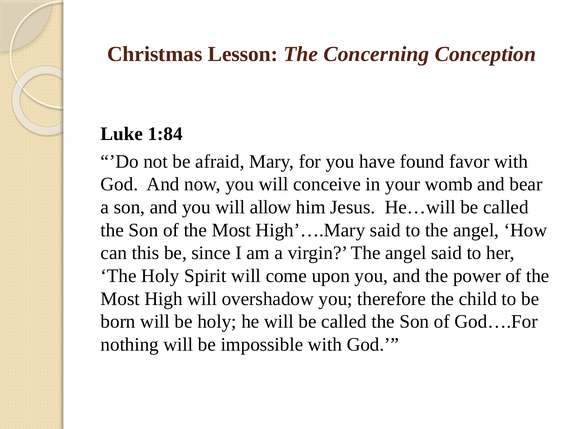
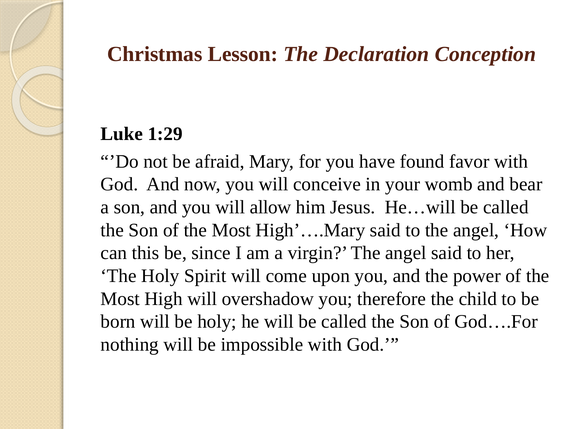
Concerning: Concerning -> Declaration (376, 54)
1:84: 1:84 -> 1:29 (165, 134)
